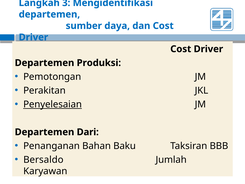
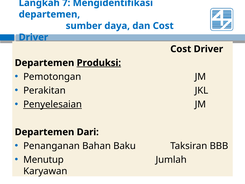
3: 3 -> 7 (66, 3)
Produksi underline: none -> present (99, 63)
Bersaldo: Bersaldo -> Menutup (43, 160)
